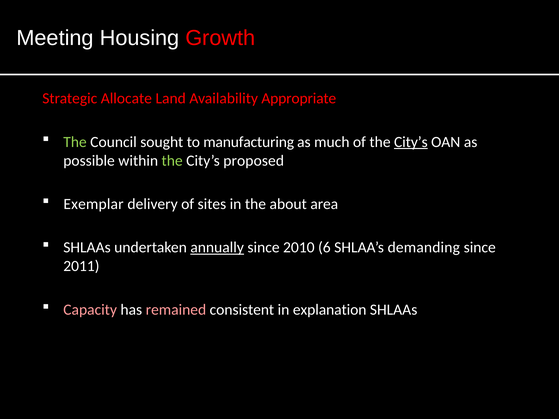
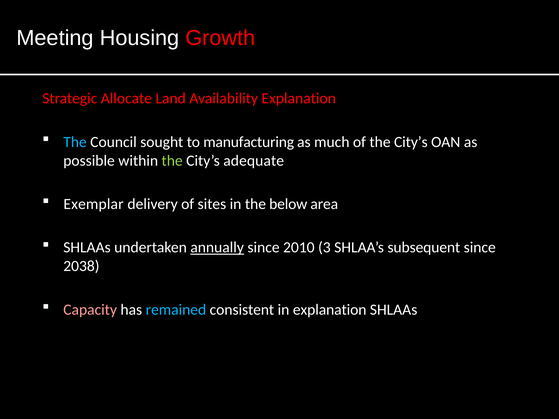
Availability Appropriate: Appropriate -> Explanation (299, 99)
The colour: light green -> light blue (75, 142)
City’s underline: present -> none (411, 142)
proposed: proposed -> adequate (254, 161)
about: about -> below (288, 204)
6: 6 -> 3 (324, 248)
demanding: demanding -> subsequent (424, 248)
2011: 2011 -> 2038 (81, 266)
remained colour: pink -> light blue (176, 310)
